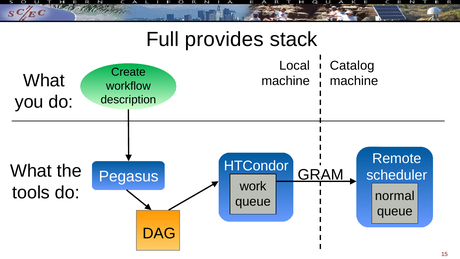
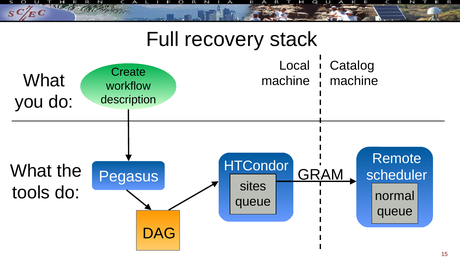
provides: provides -> recovery (224, 39)
work: work -> sites (253, 186)
